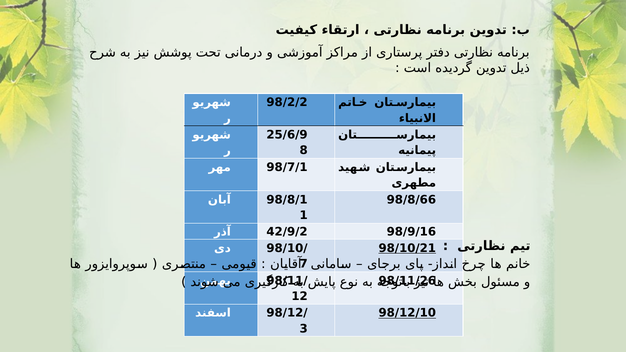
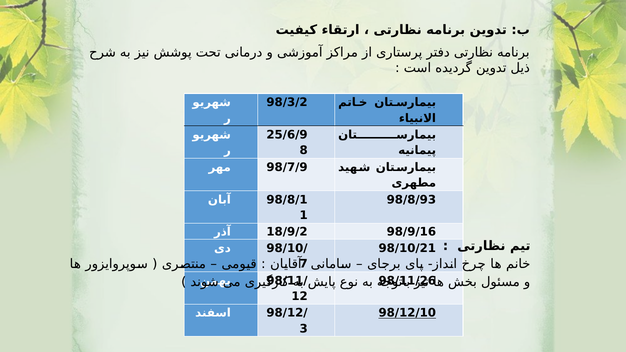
98/2/2: 98/2/2 -> 98/3/2 (287, 103)
98/7/1: 98/7/1 -> 98/7/9 (287, 167)
98/8/66: 98/8/66 -> 98/8/93 (411, 200)
42/9/2: 42/9/2 -> 18/9/2 (287, 232)
98/10/21 underline: present -> none (407, 248)
